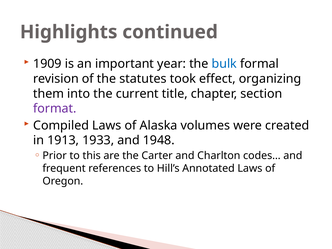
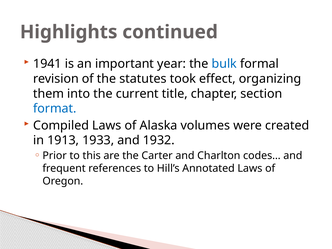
1909: 1909 -> 1941 (47, 64)
format colour: purple -> blue (55, 109)
1948: 1948 -> 1932 (159, 140)
